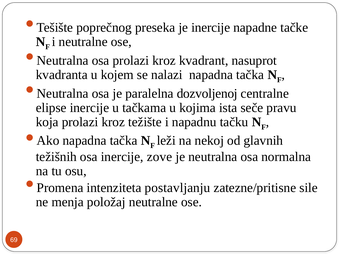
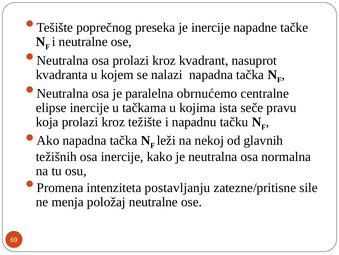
dozvoljenoj: dozvoljenoj -> obrnućemo (207, 93)
zove: zove -> kako (160, 156)
